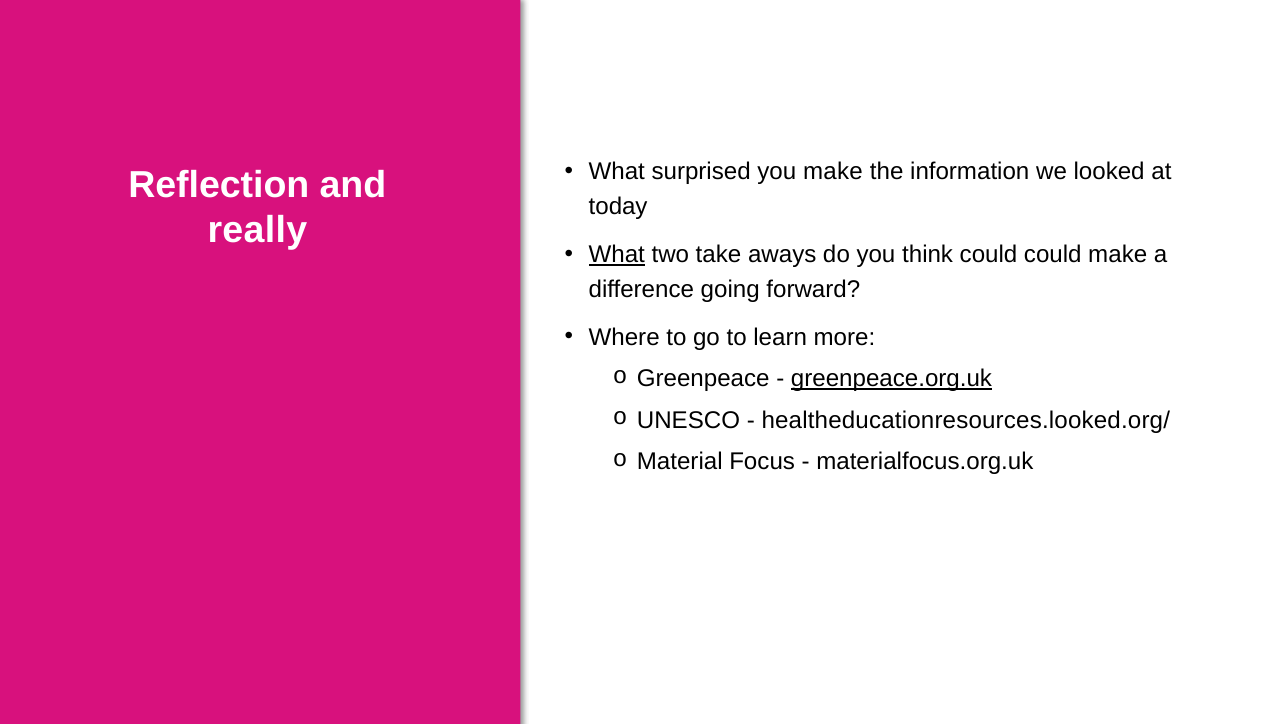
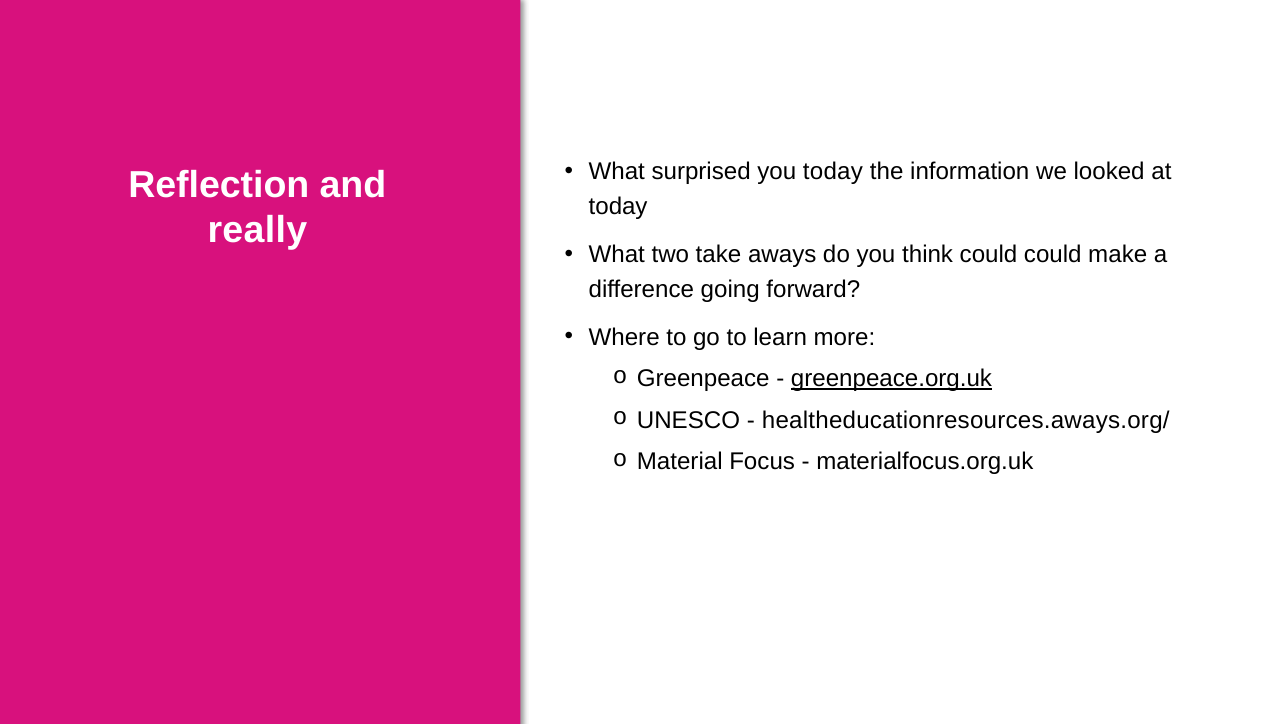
you make: make -> today (833, 172)
What underline: present -> none (617, 254)
healtheducationresources.looked.org/: healtheducationresources.looked.org/ -> healtheducationresources.aways.org/ (966, 420)
